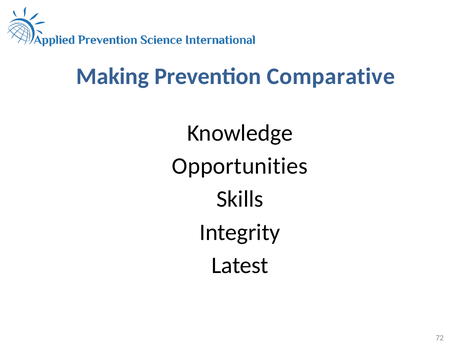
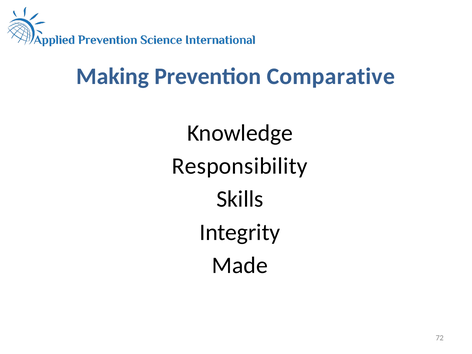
Opportunities: Opportunities -> Responsibility (240, 166)
Latest: Latest -> Made (240, 265)
